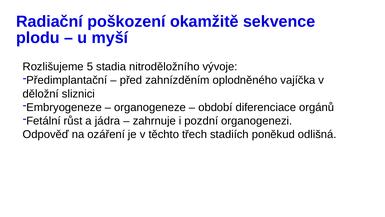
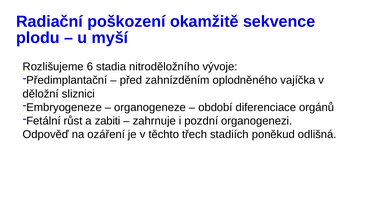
5: 5 -> 6 (90, 67)
jádra: jádra -> zabiti (108, 121)
